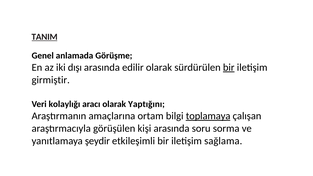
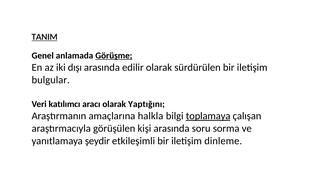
Görüşme underline: none -> present (114, 56)
bir underline: present -> none (229, 67)
girmiştir: girmiştir -> bulgular (51, 80)
kolaylığı: kolaylığı -> katılımcı (64, 104)
ortam: ortam -> halkla (151, 116)
sağlama: sağlama -> dinleme (223, 141)
